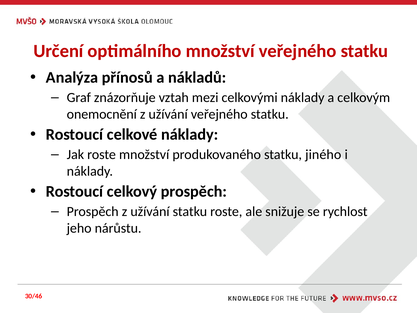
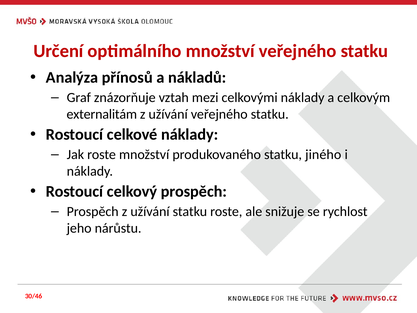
onemocnění: onemocnění -> externalitám (102, 114)
